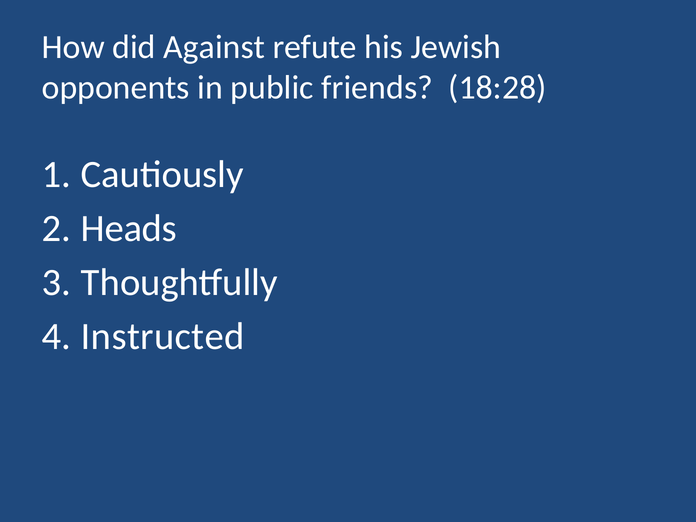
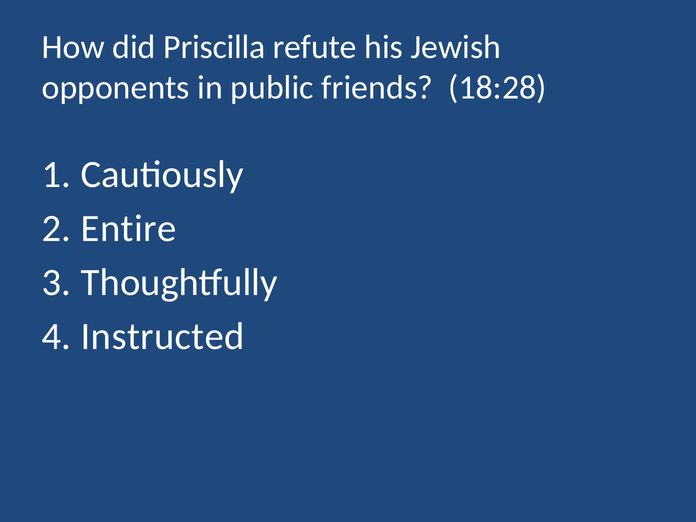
Against: Against -> Priscilla (214, 47)
Heads: Heads -> Entire (129, 228)
